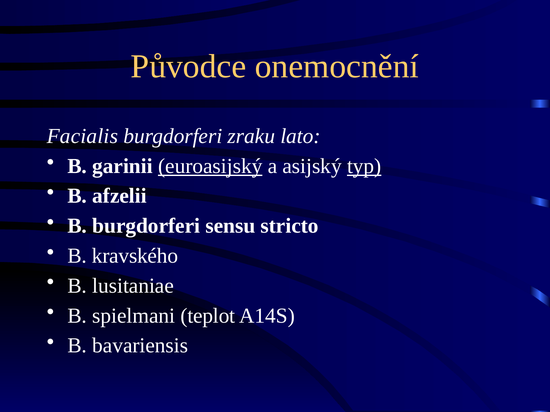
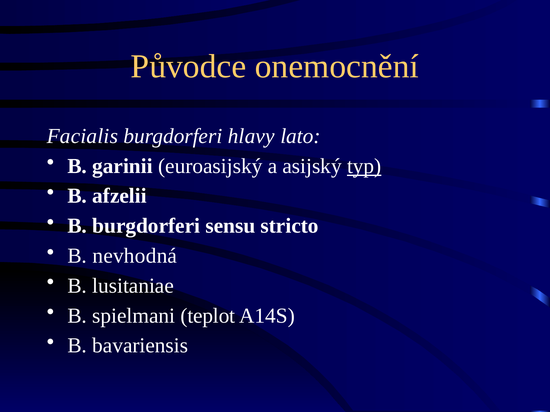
zraku: zraku -> hlavy (251, 136)
euroasijský underline: present -> none (210, 166)
kravského: kravského -> nevhodná (135, 256)
